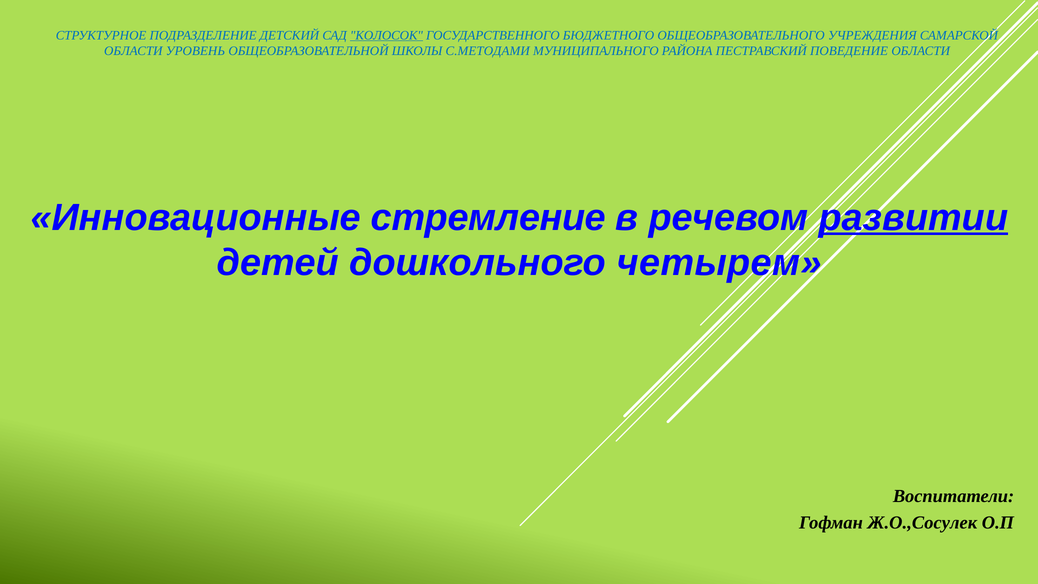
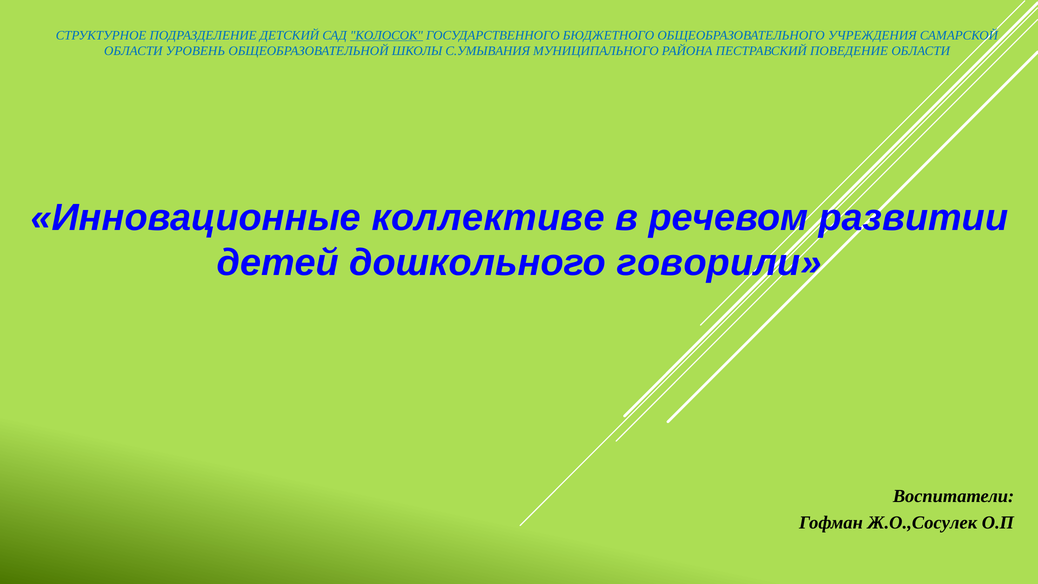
С.МЕТОДАМИ: С.МЕТОДАМИ -> С.УМЫВАНИЯ (488, 51)
стремление: стремление -> коллективе (488, 218)
развитии underline: present -> none (913, 218)
четырем: четырем -> говорили (719, 263)
